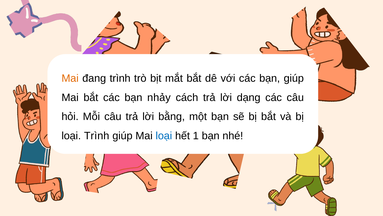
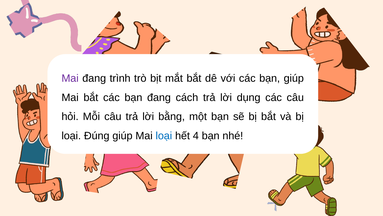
Mai colour: orange -> purple (70, 78)
bạn nhảy: nhảy -> đang (159, 97)
dạng: dạng -> dụng (249, 97)
loại Trình: Trình -> Đúng (97, 136)
1: 1 -> 4 (196, 136)
